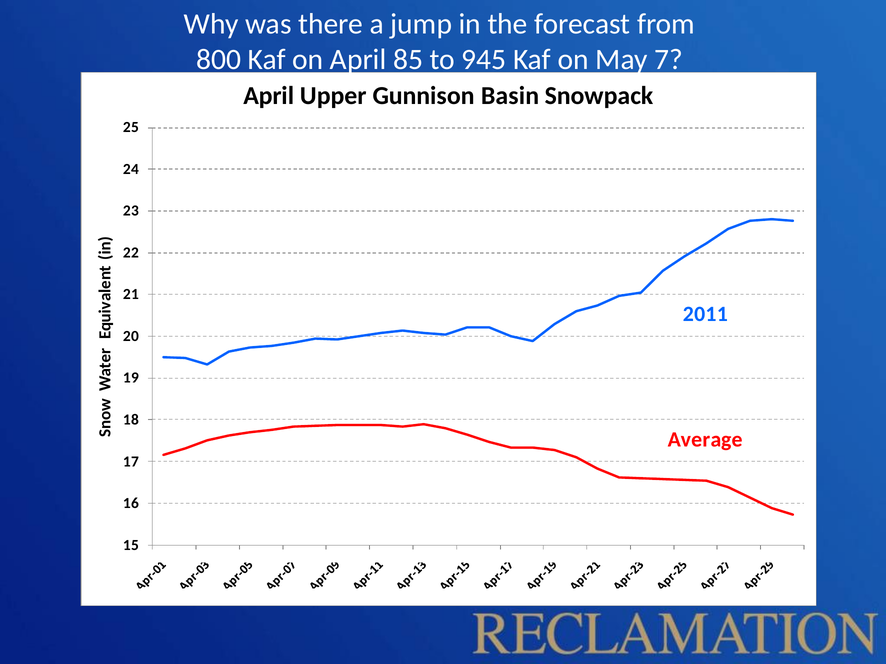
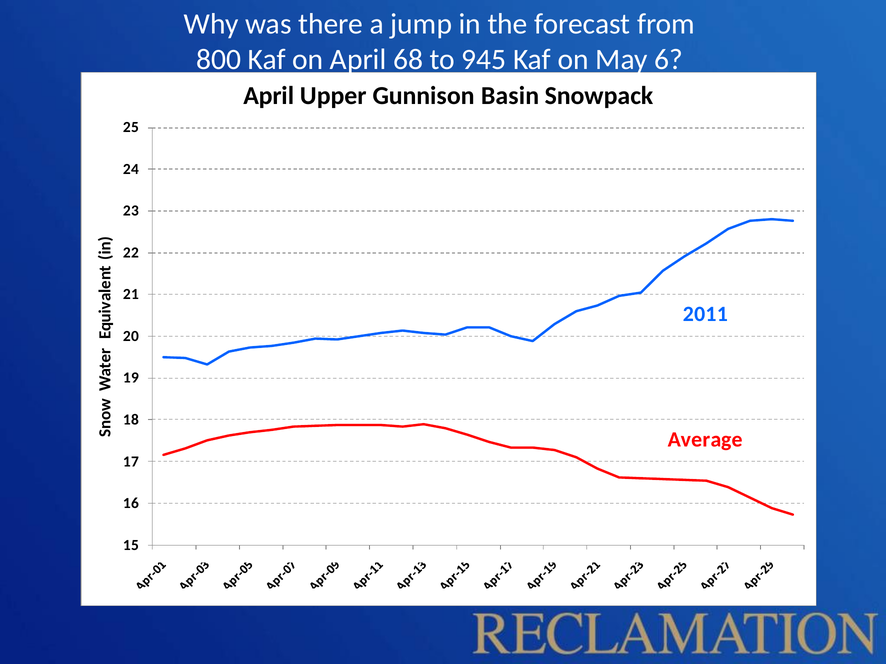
85: 85 -> 68 (408, 60)
7: 7 -> 6 (668, 60)
